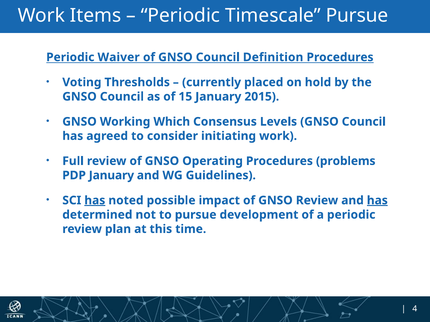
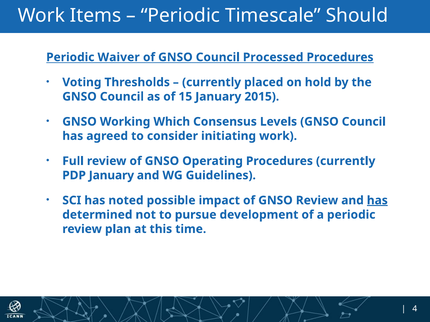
Timescale Pursue: Pursue -> Should (357, 15)
Definition: Definition -> Processed (273, 57)
Procedures problems: problems -> currently (346, 161)
has underline: present -> none (95, 201)
